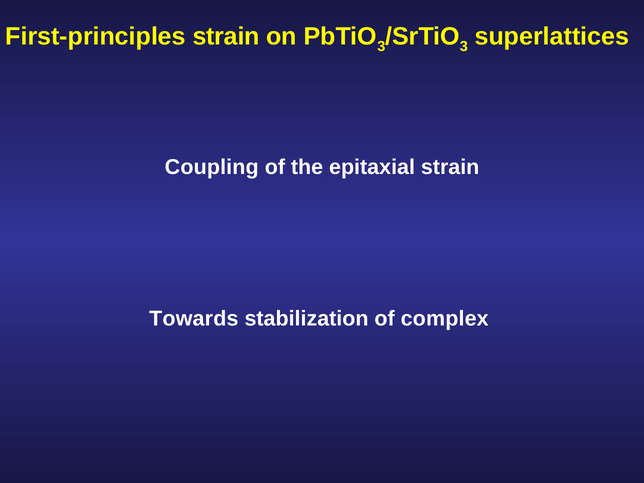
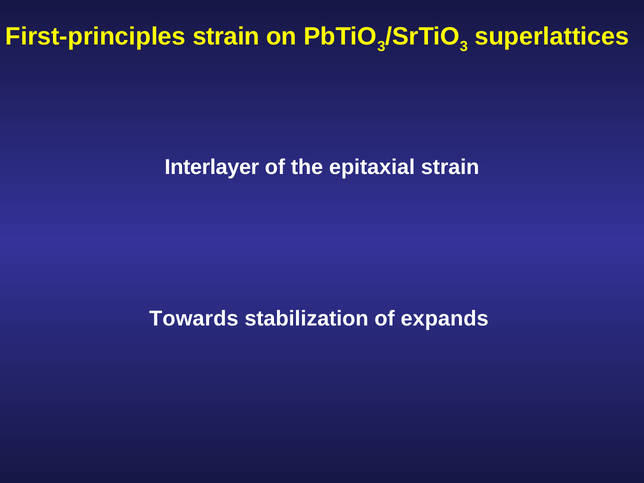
Coupling: Coupling -> Interlayer (212, 167)
complex: complex -> expands (445, 319)
